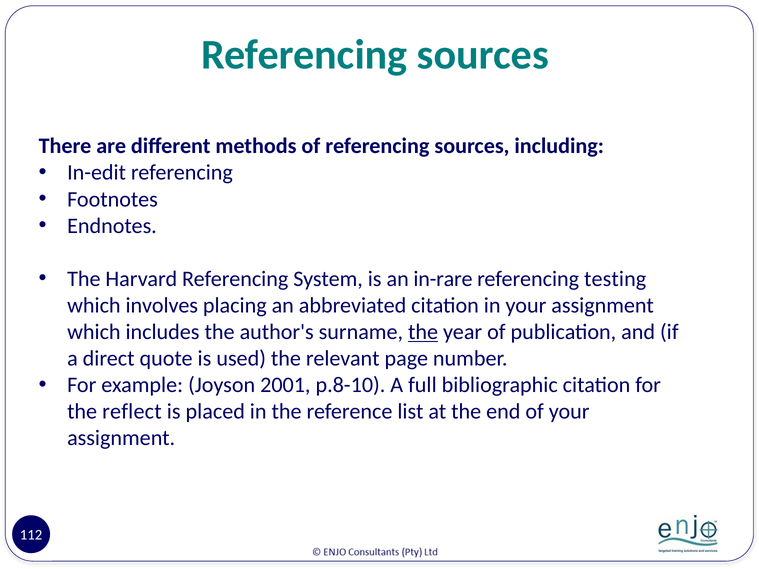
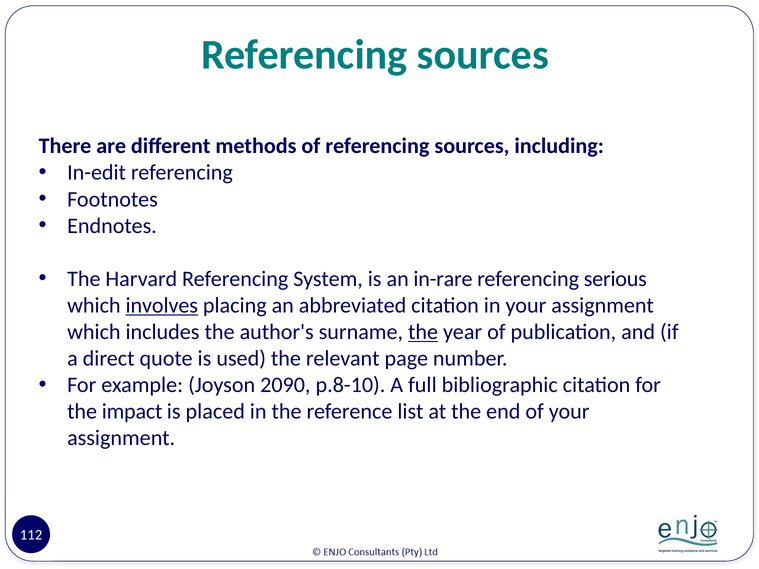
testing: testing -> serious (615, 279)
involves underline: none -> present (162, 306)
2001: 2001 -> 2090 (285, 385)
reflect: reflect -> impact (132, 412)
